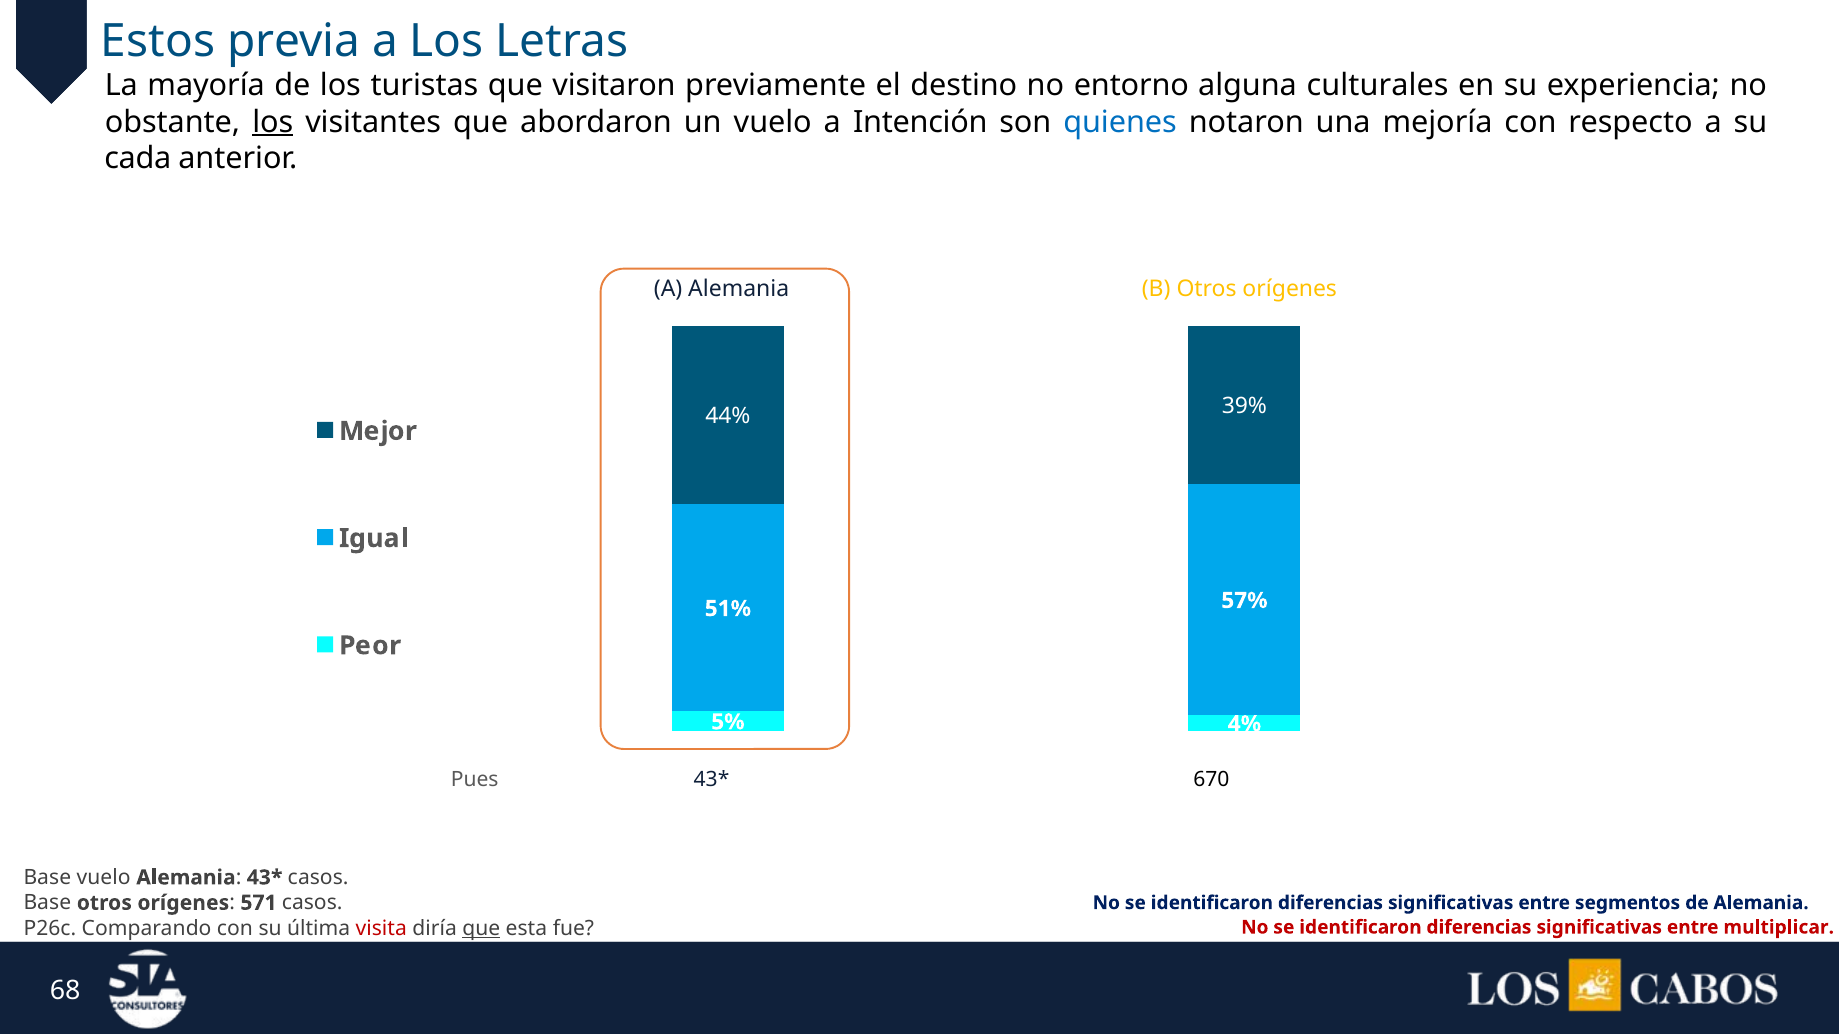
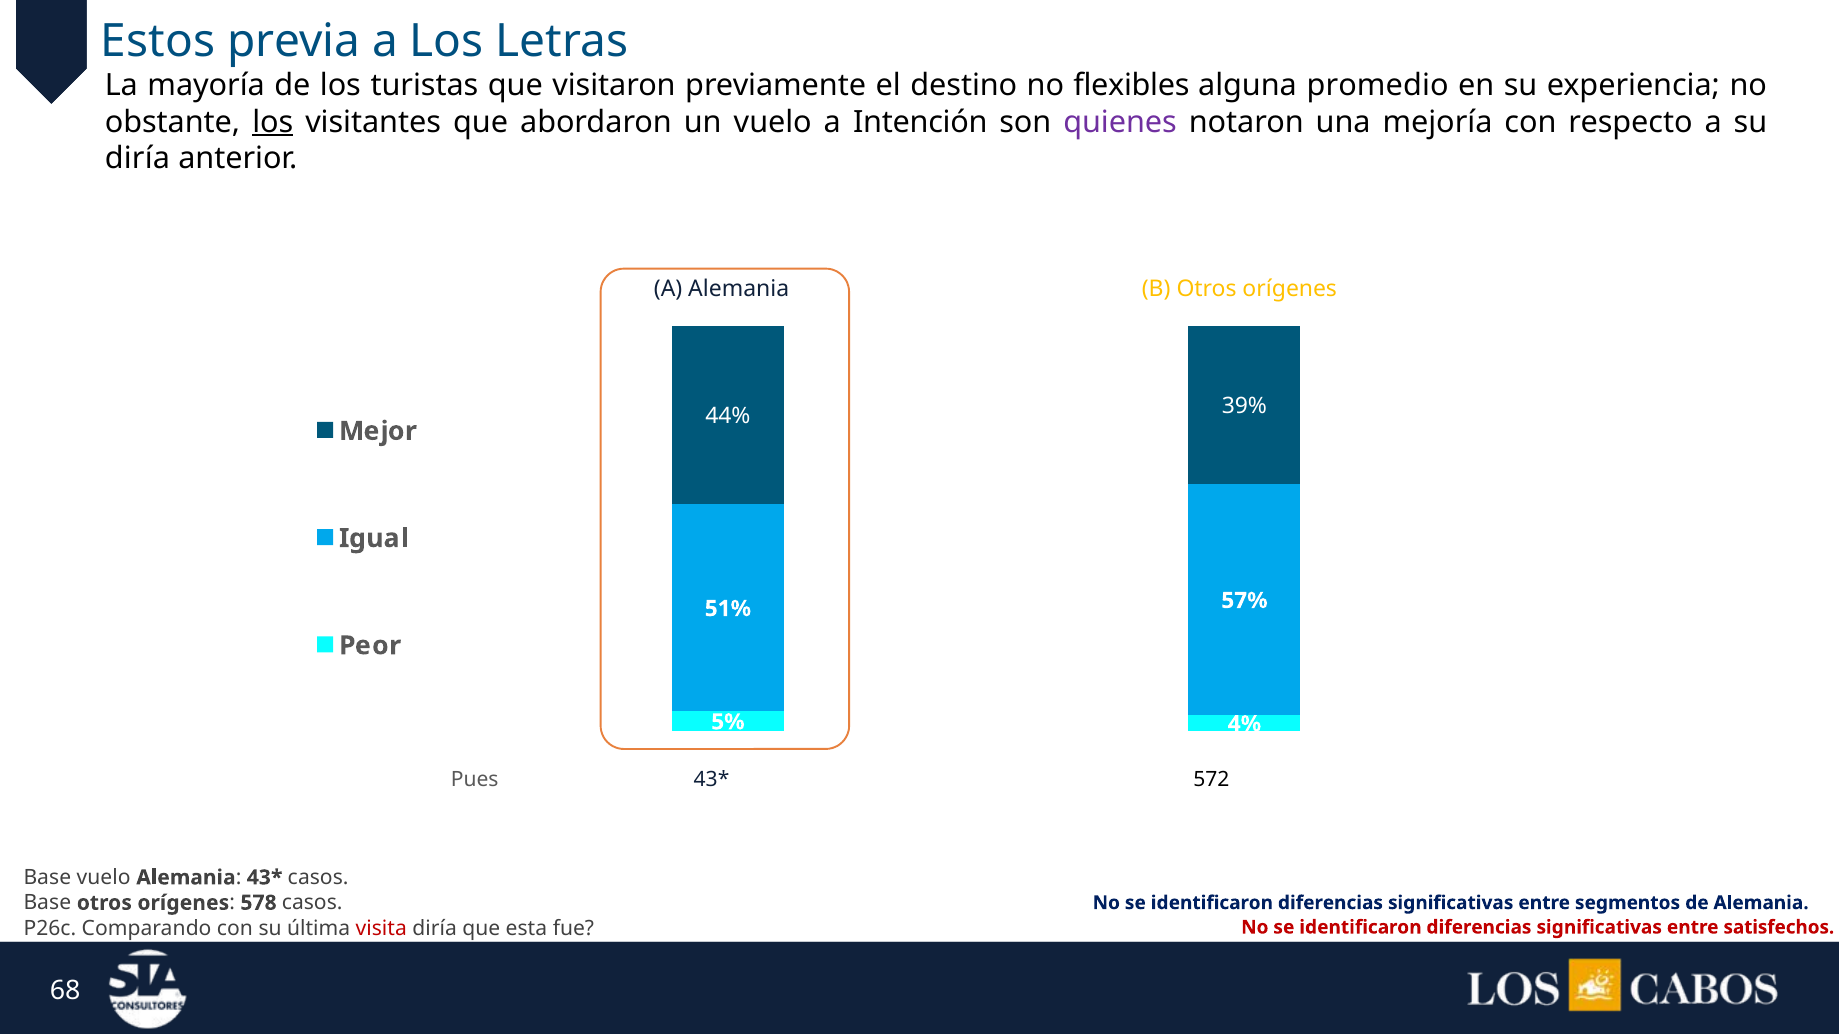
entorno: entorno -> flexibles (1131, 85)
culturales: culturales -> promedio (1378, 85)
quienes colour: blue -> purple (1120, 122)
cada: cada -> diría (137, 159)
670: 670 -> 572 (1211, 779)
571: 571 -> 578 (259, 903)
que underline: present -> none (481, 928)
multiplicar: multiplicar -> satisfechos (1779, 928)
